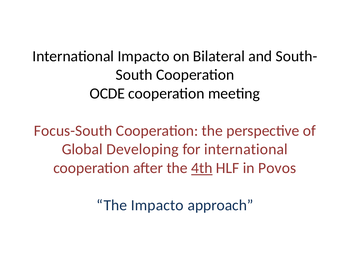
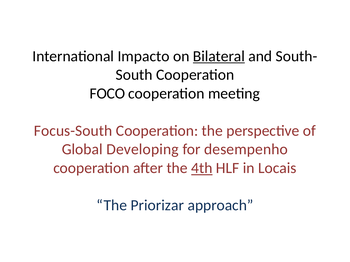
Bilateral underline: none -> present (219, 56)
OCDE: OCDE -> FOCO (107, 94)
for international: international -> desempenho (246, 150)
Povos: Povos -> Locais (277, 168)
The Impacto: Impacto -> Priorizar (157, 206)
